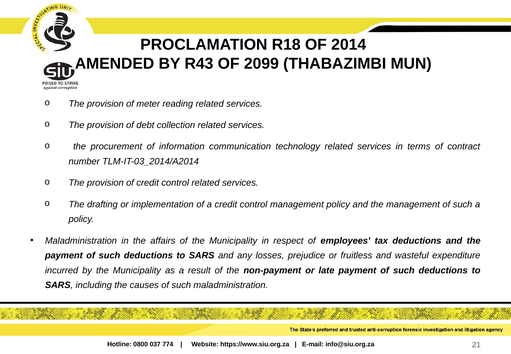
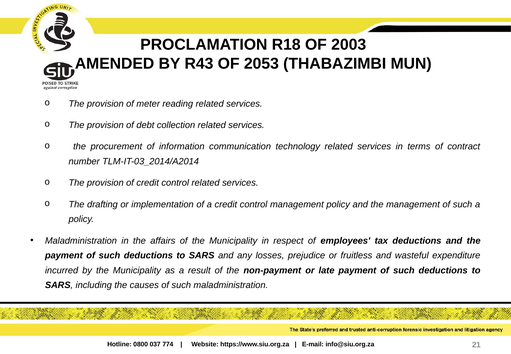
2014: 2014 -> 2003 (349, 45)
2099: 2099 -> 2053 (261, 64)
